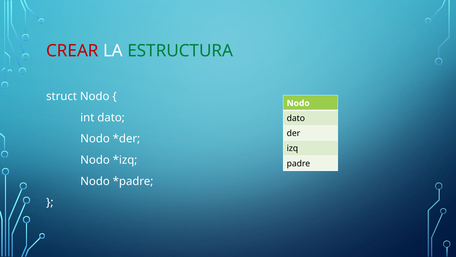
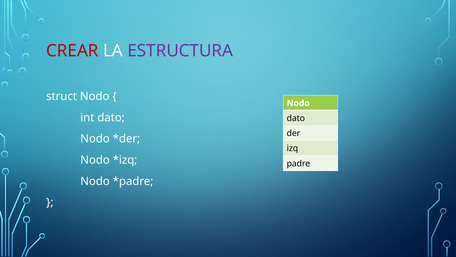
ESTRUCTURA colour: green -> purple (180, 51)
